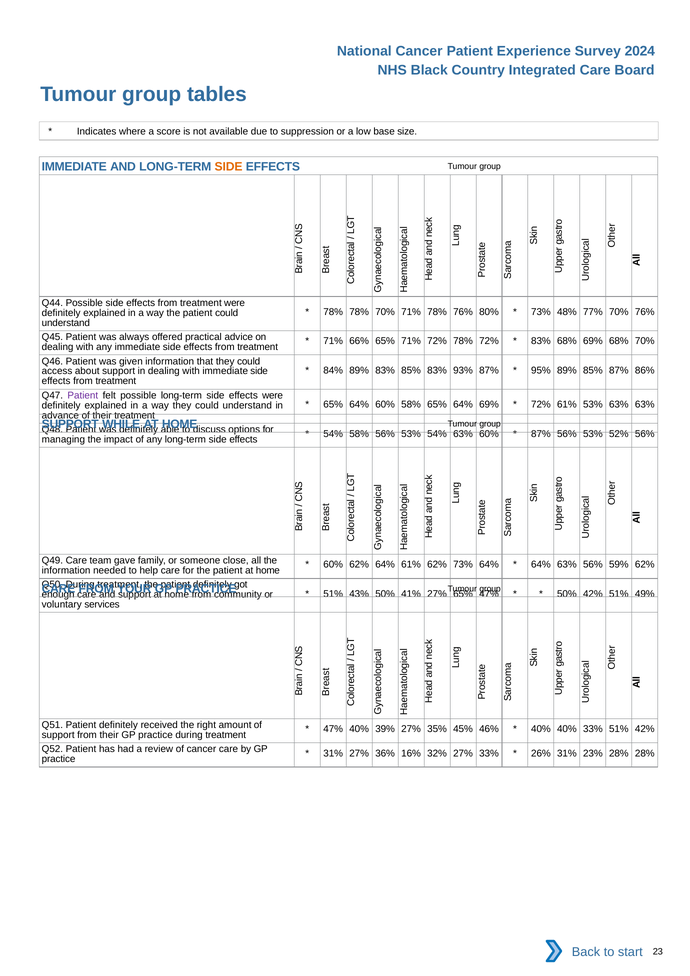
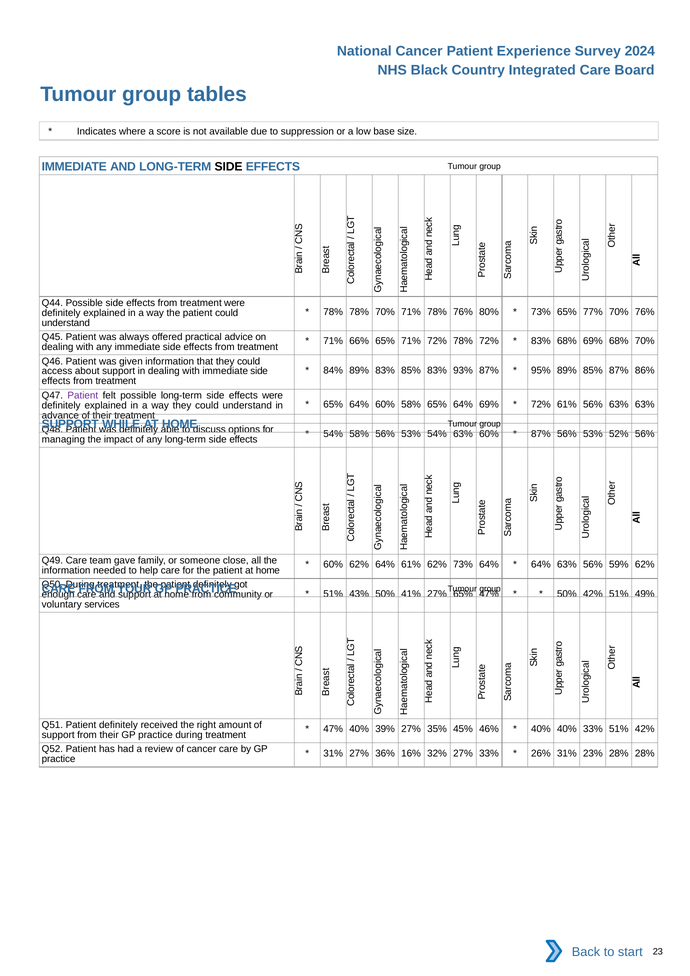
SIDE colour: orange -> black (229, 167)
73% 48%: 48% -> 65% (567, 312)
61% 53%: 53% -> 56% (593, 405)
